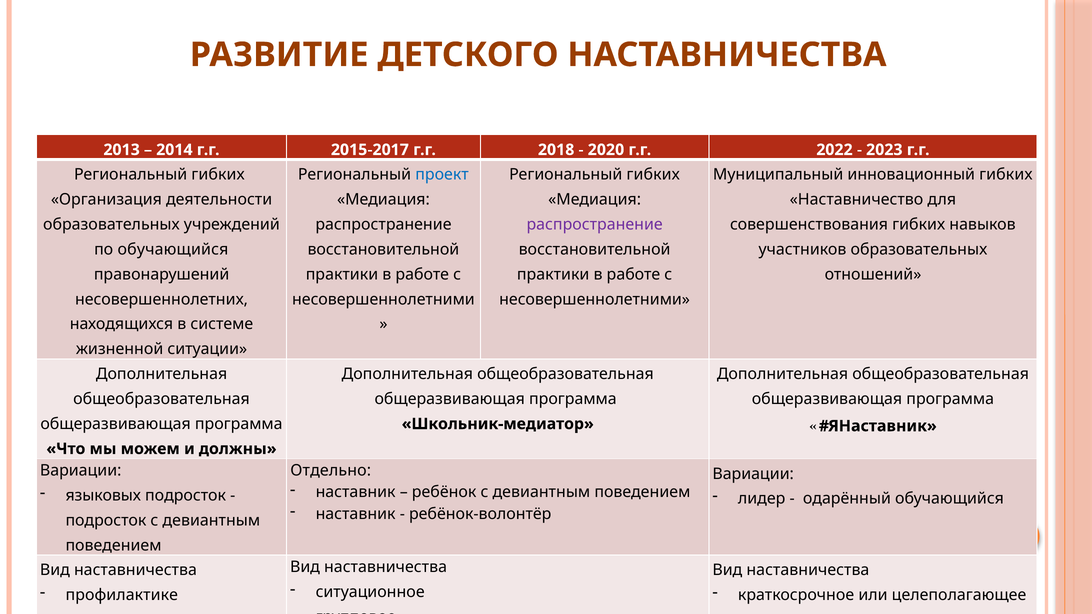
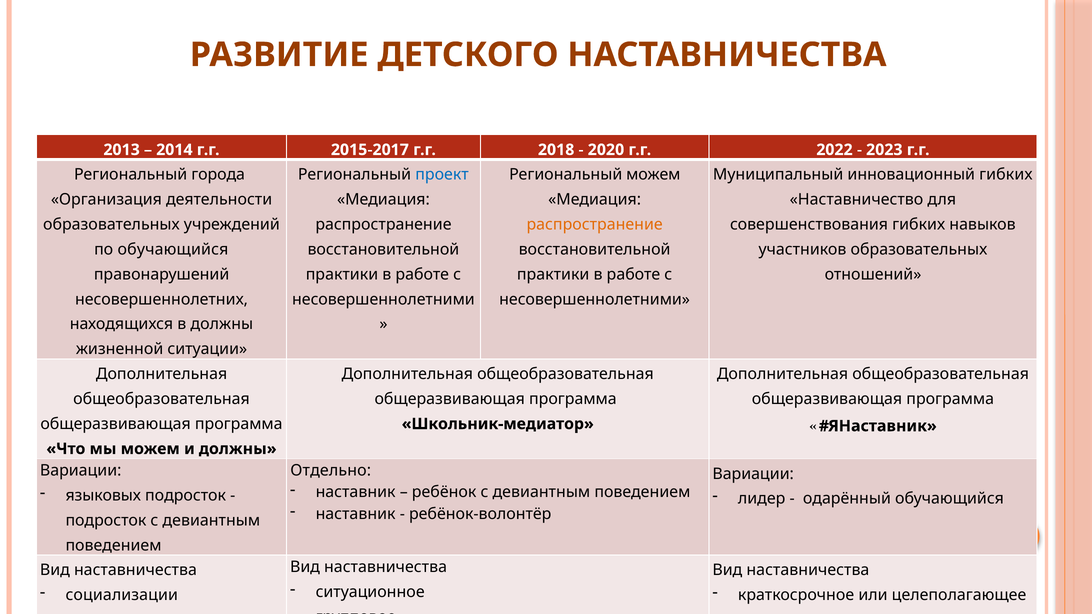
гибких: гибких -> города (218, 175)
гибких: гибких -> можем (653, 175)
распространение colour: purple -> orange (595, 225)
в системе: системе -> должны (222, 324)
профилактике: профилактике -> социализации (122, 595)
